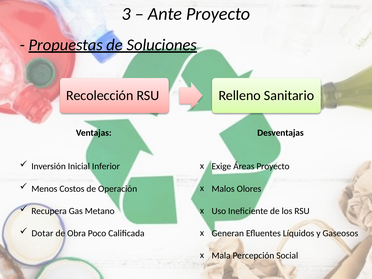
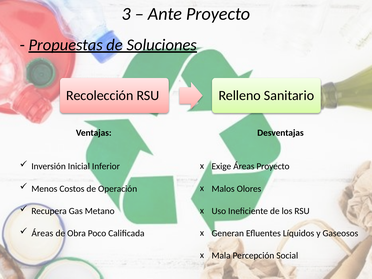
Dotar: Dotar -> Áreas (42, 233)
